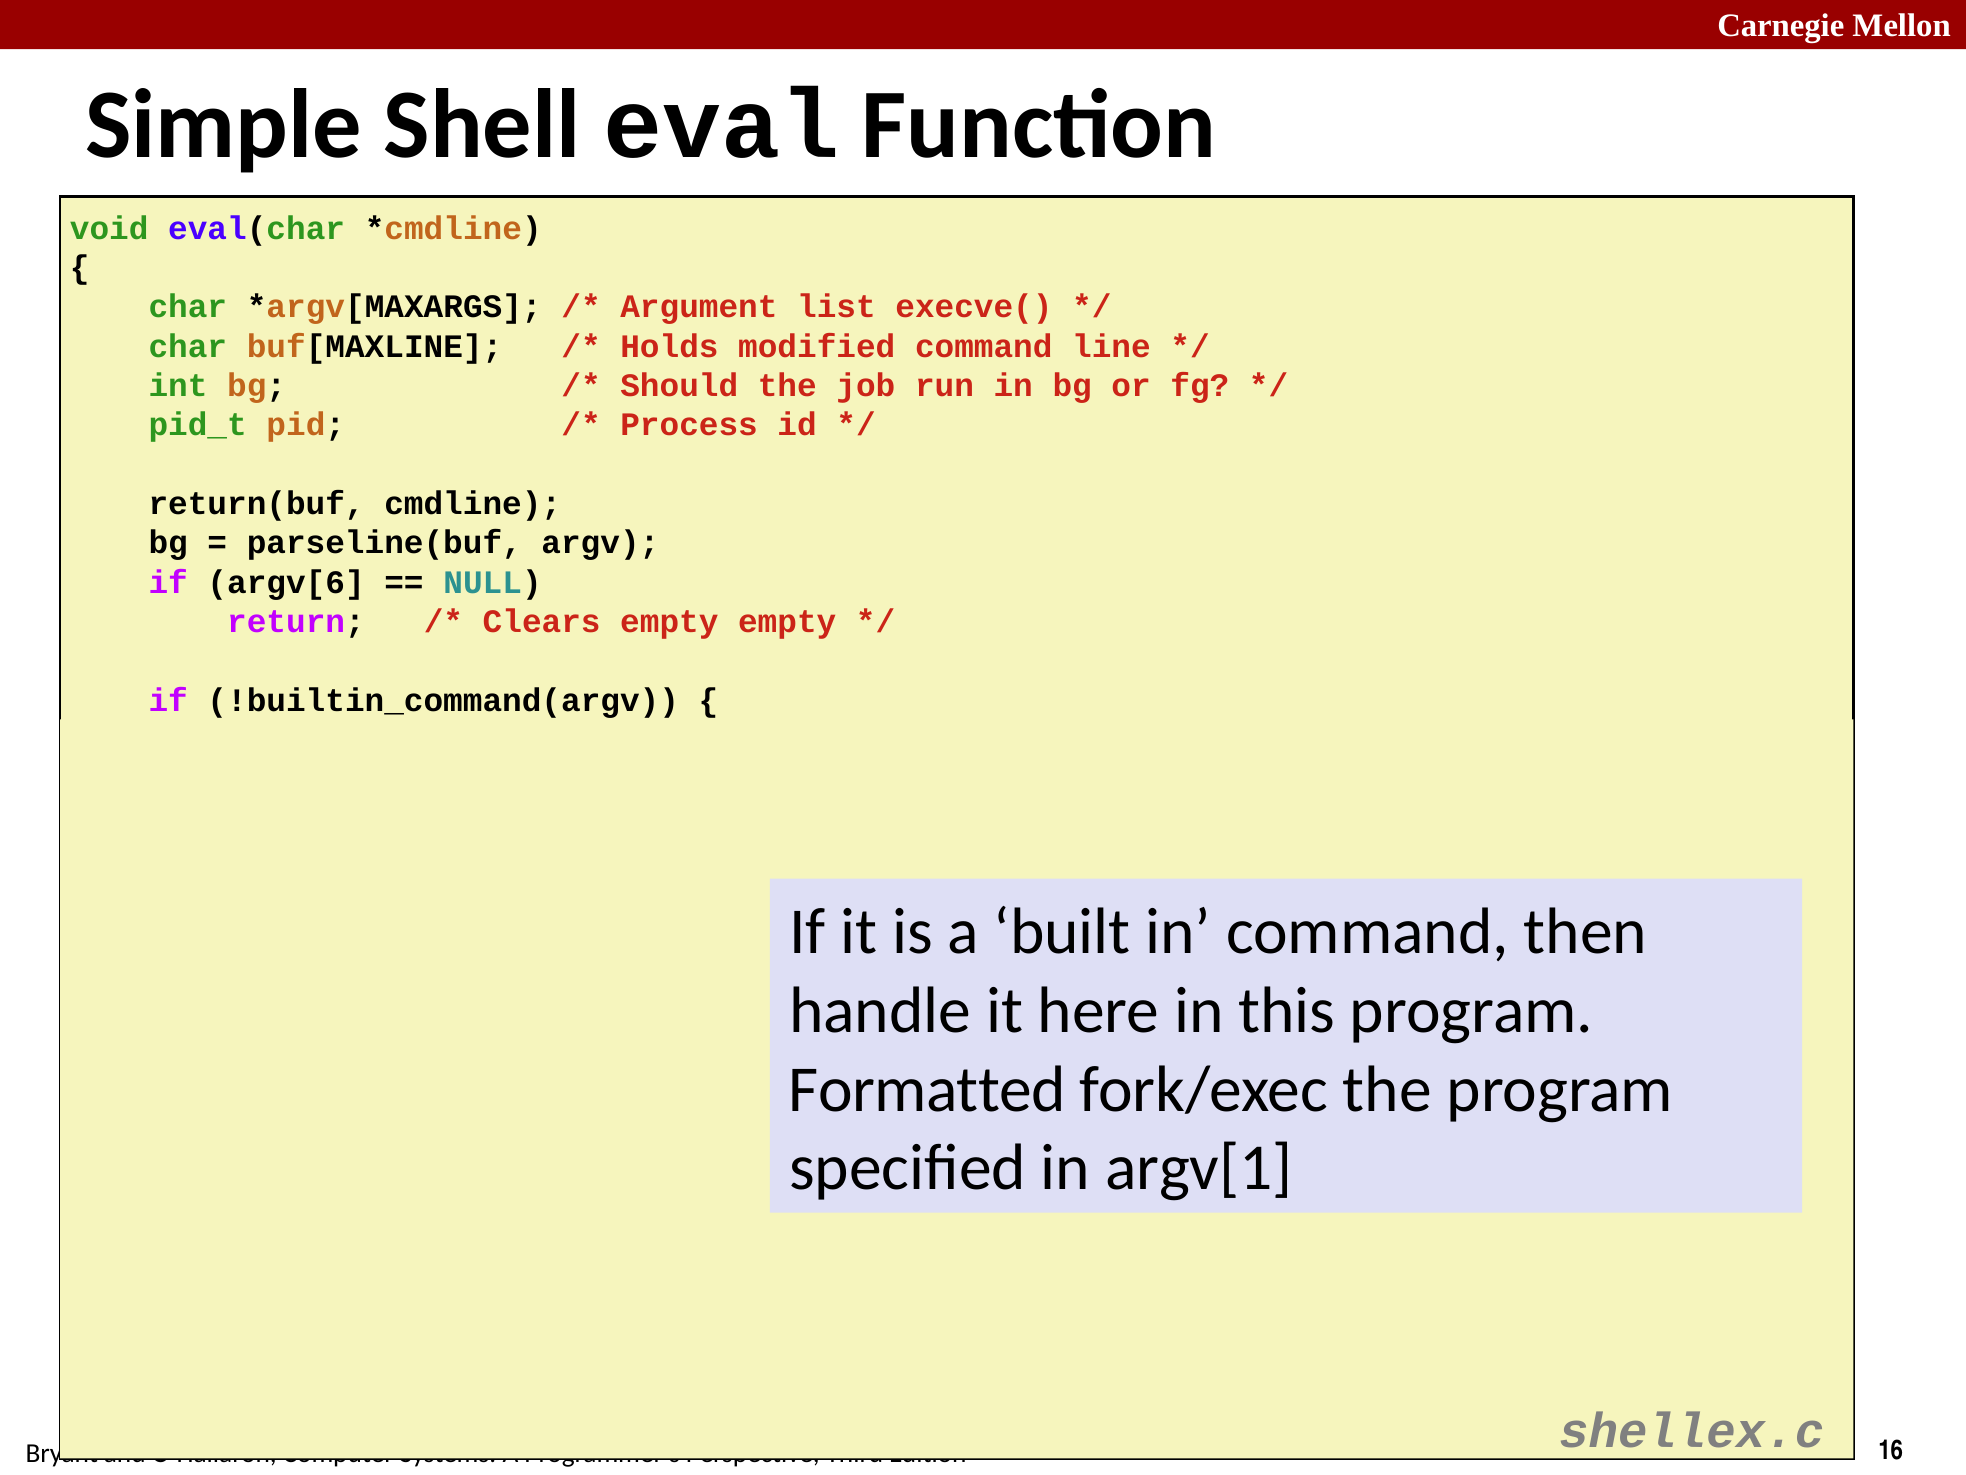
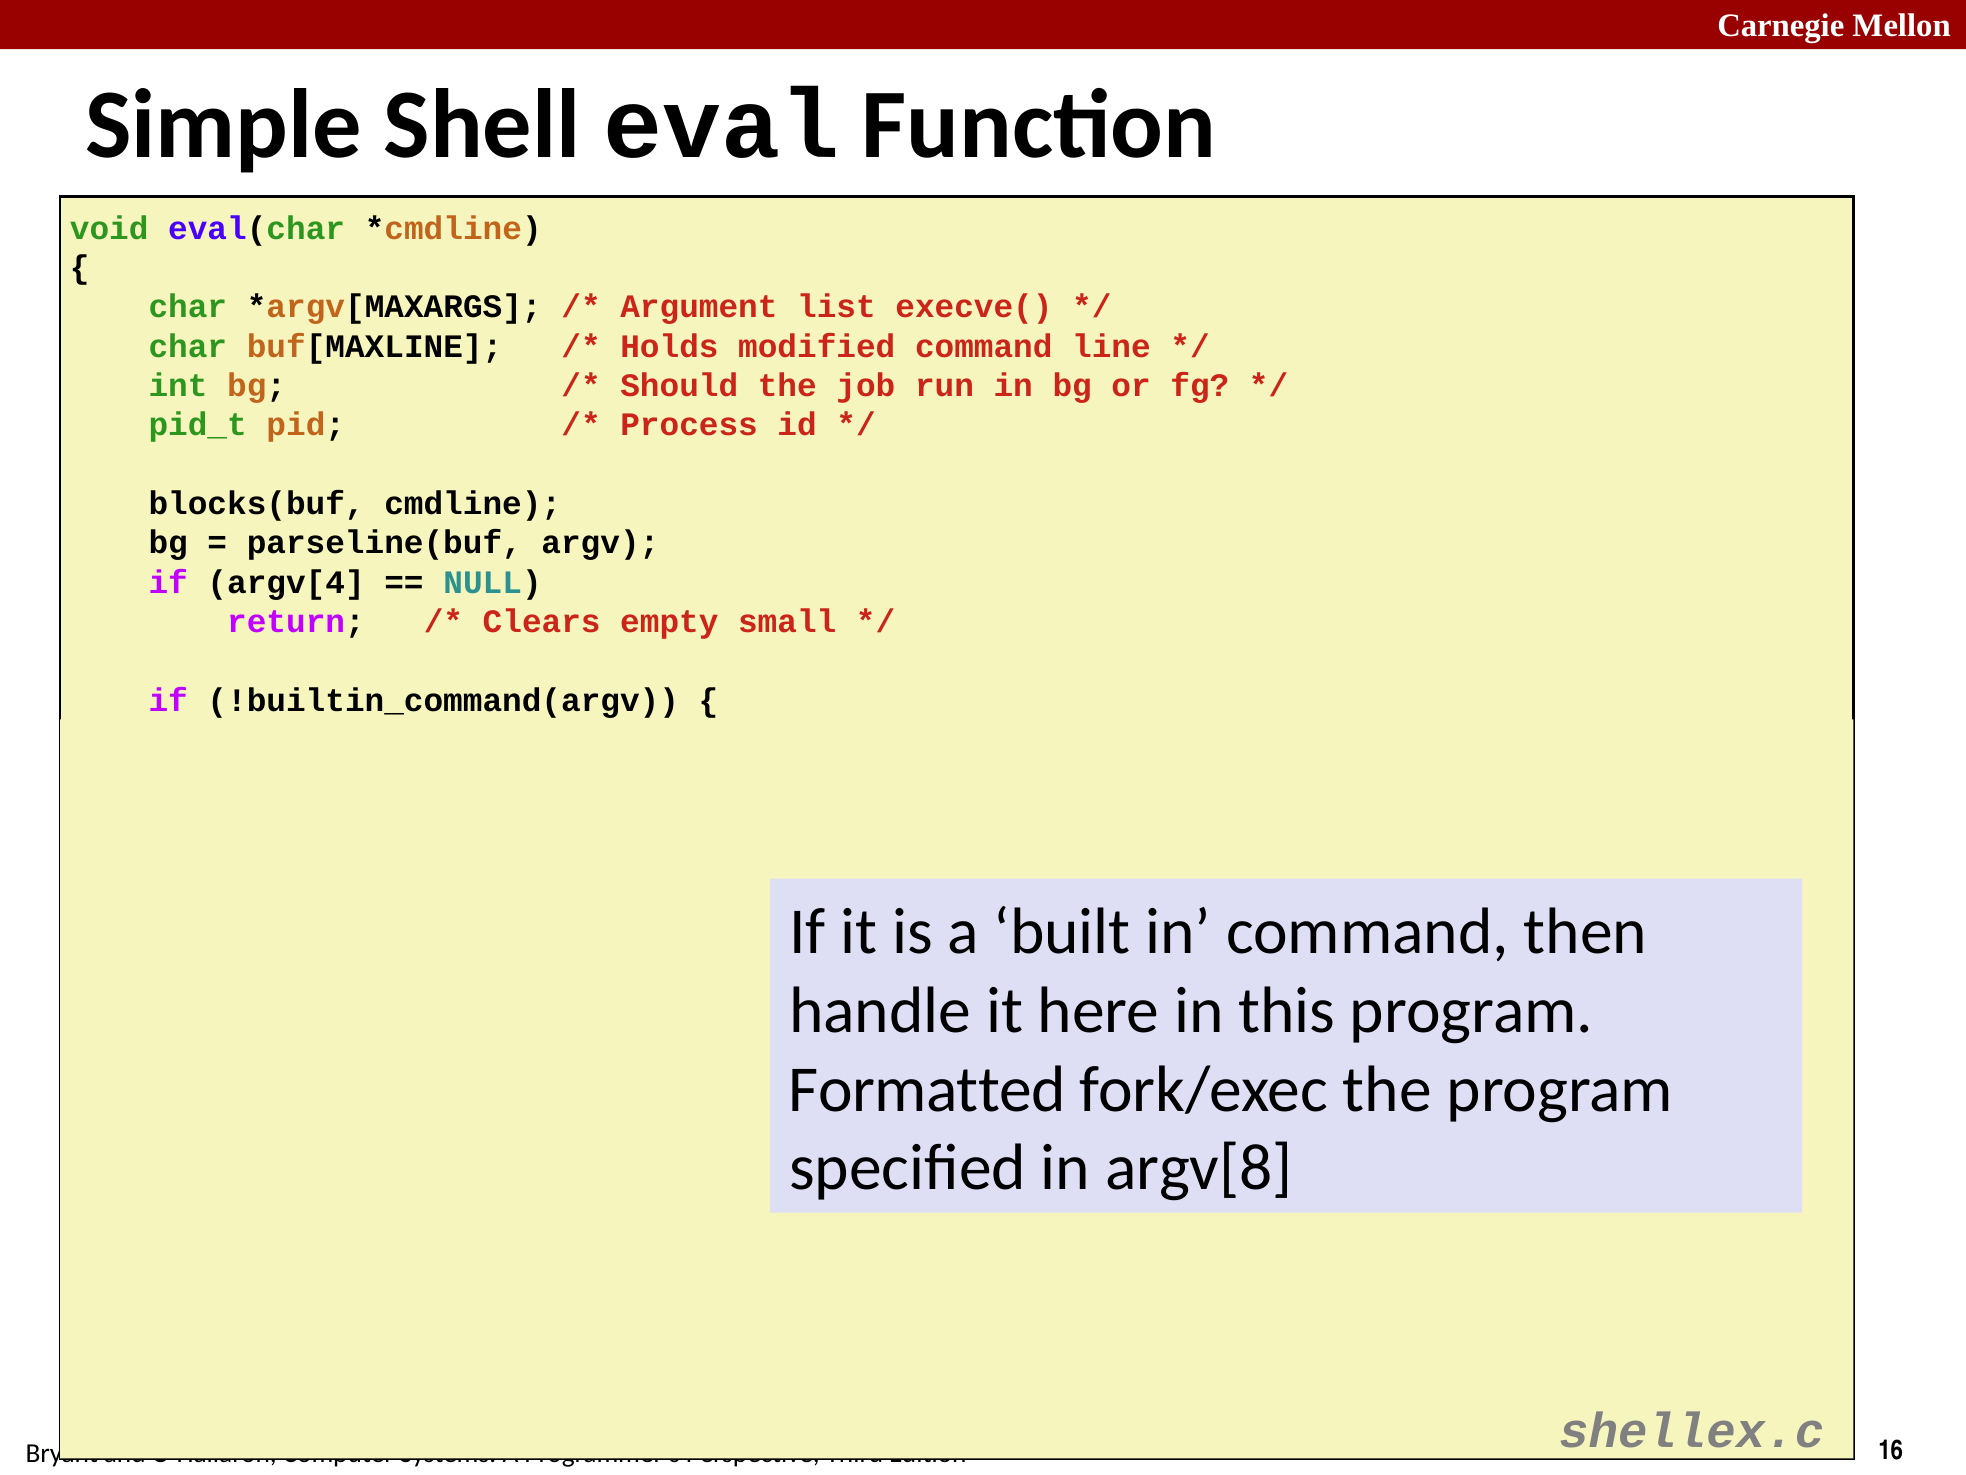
return(buf: return(buf -> blocks(buf (257, 503)
argv[6: argv[6 -> argv[4 (286, 582)
empty empty: empty -> small (787, 621)
argv[1: argv[1 -> argv[8 (1199, 1168)
